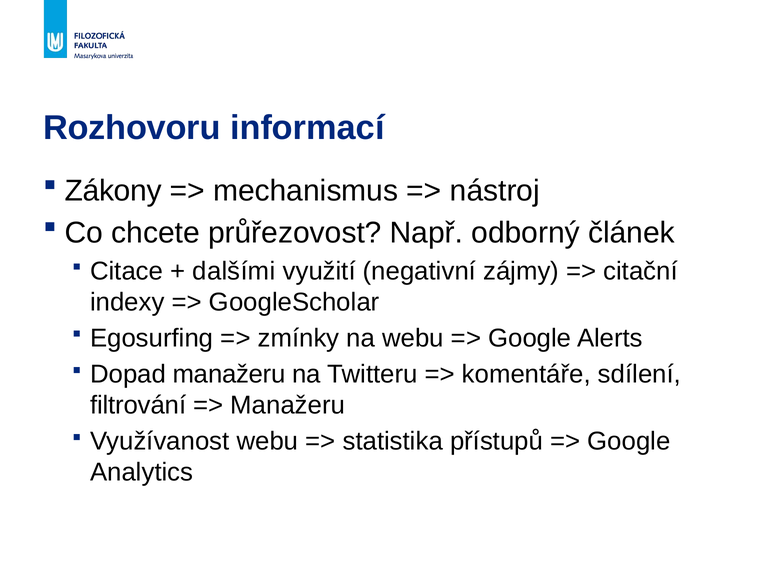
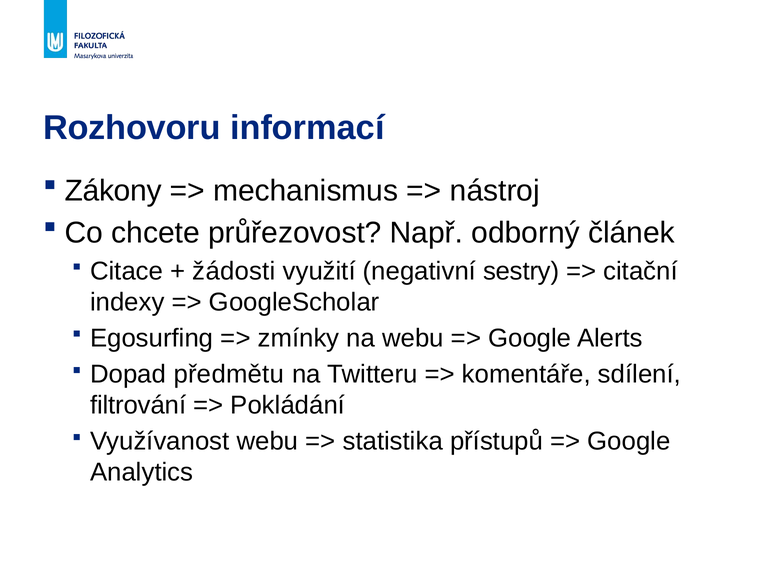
dalšími: dalšími -> žádosti (234, 271)
zájmy: zájmy -> sestry (521, 271)
Dopad manažeru: manažeru -> předmětu (229, 374)
Manažeru: Manažeru -> Pokládání (288, 405)
